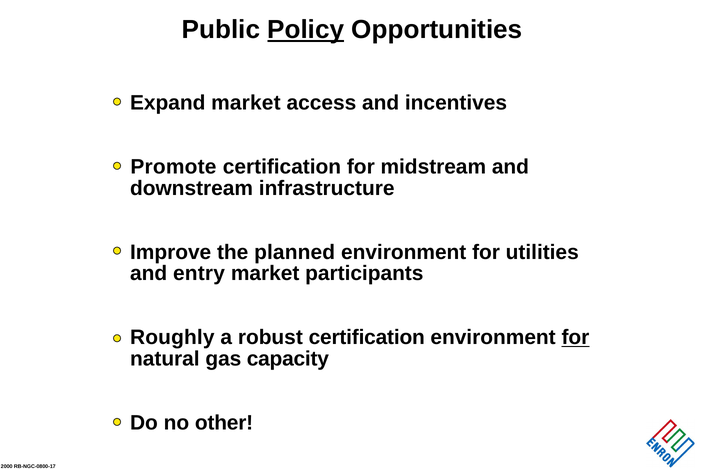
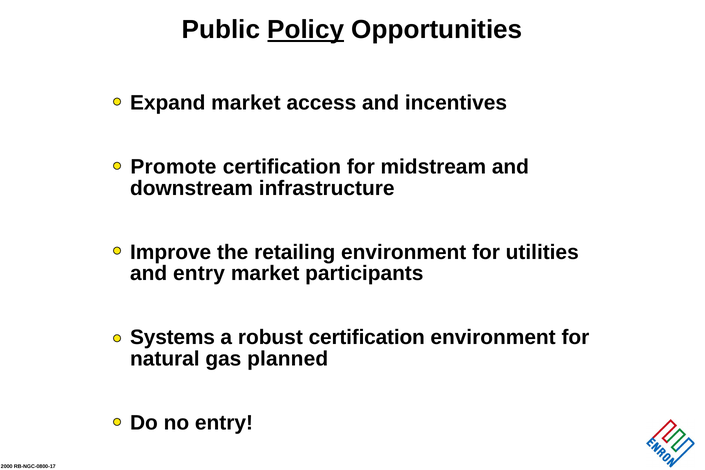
planned: planned -> retailing (295, 252)
Roughly: Roughly -> Systems (172, 337)
for underline: present -> none (575, 337)
capacity: capacity -> planned (288, 359)
no other: other -> entry (224, 423)
